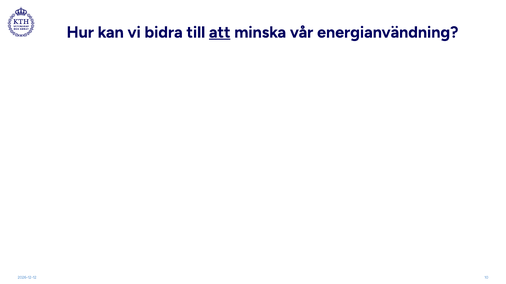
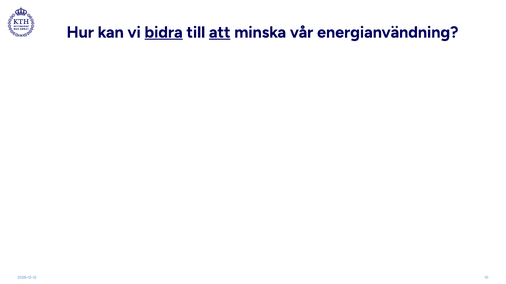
bidra underline: none -> present (164, 32)
